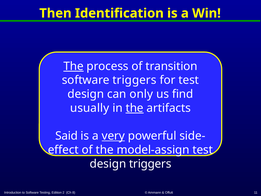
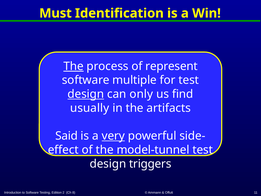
Then: Then -> Must (55, 13)
transition: transition -> represent (172, 66)
software triggers: triggers -> multiple (135, 80)
design underline: none -> present (86, 94)
the underline: present -> none (135, 108)
model-assign: model-assign -> model-tunnel (153, 150)
